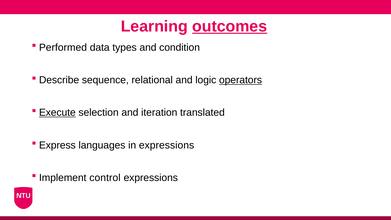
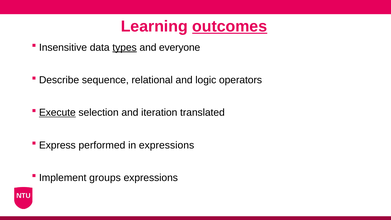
Performed: Performed -> Insensitive (63, 47)
types underline: none -> present (125, 47)
condition: condition -> everyone (180, 47)
operators underline: present -> none (241, 80)
languages: languages -> performed (102, 145)
control: control -> groups (105, 178)
